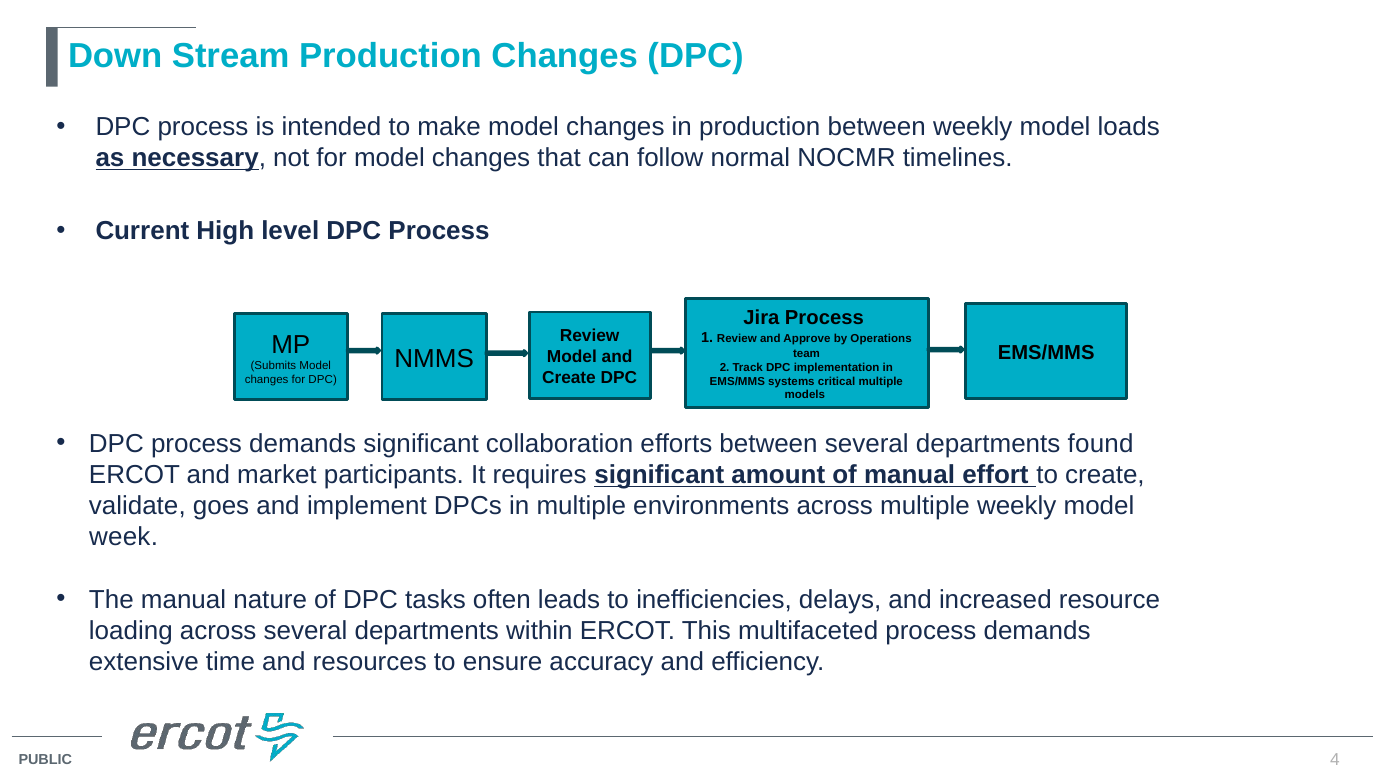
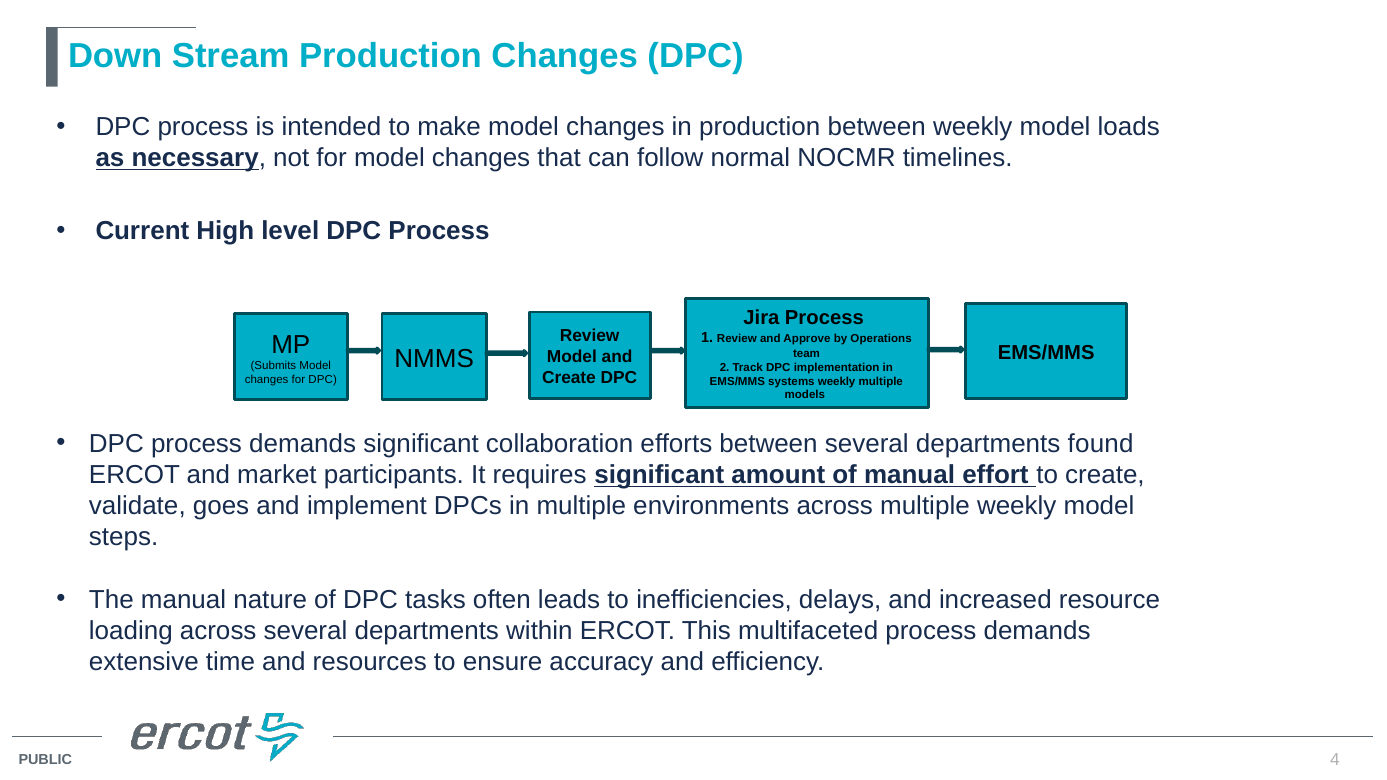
systems critical: critical -> weekly (837, 381)
week: week -> steps (124, 537)
